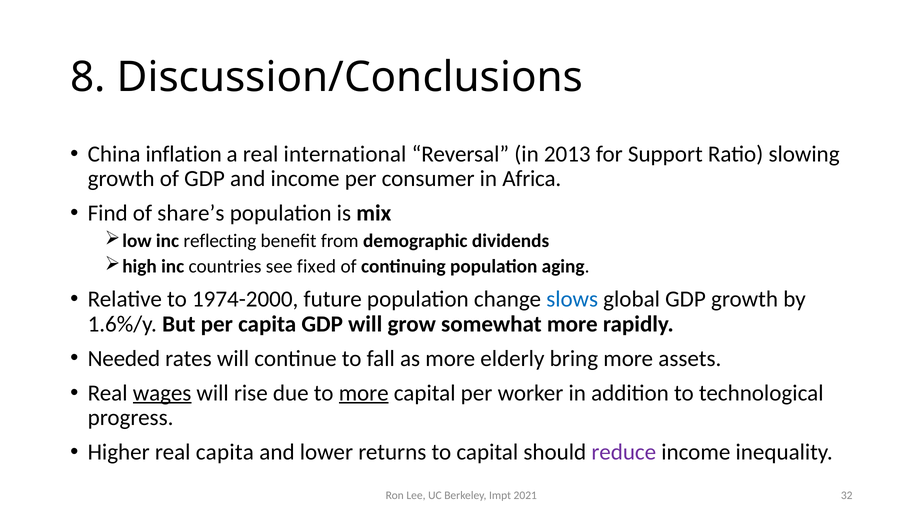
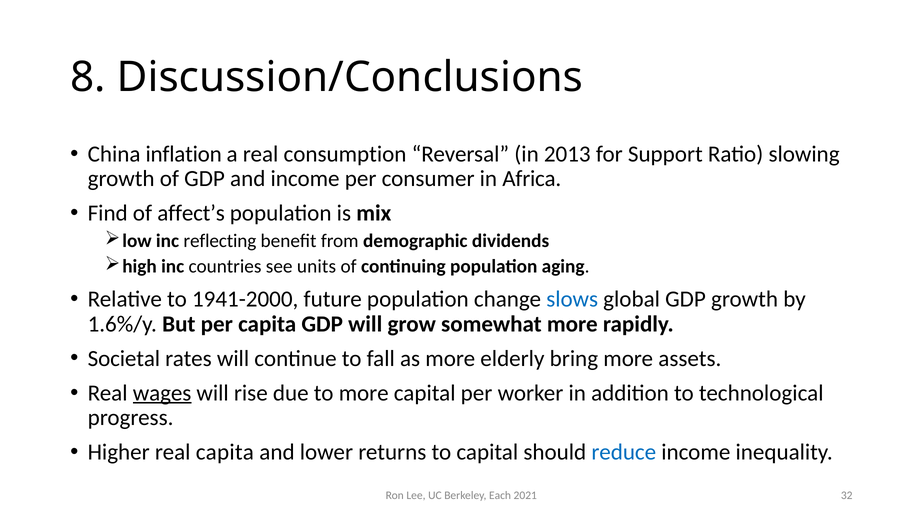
international: international -> consumption (345, 154)
share’s: share’s -> affect’s (191, 213)
fixed: fixed -> units (316, 267)
1974-2000: 1974-2000 -> 1941-2000 (245, 299)
Needed: Needed -> Societal (124, 359)
more underline: present -> none (364, 393)
reduce colour: purple -> blue (624, 453)
Impt: Impt -> Each (500, 496)
